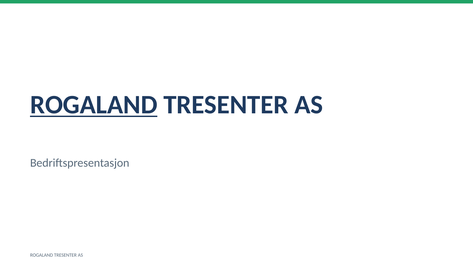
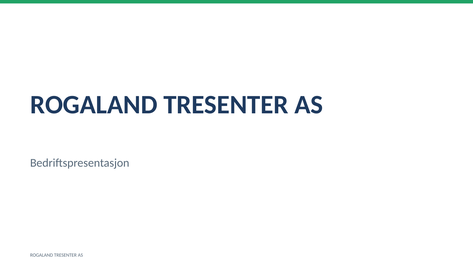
ROGALAND underline: present -> none (94, 105)
